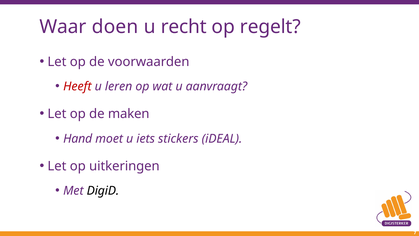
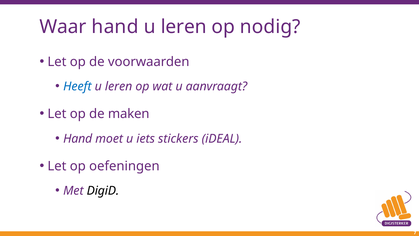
Waar doen: doen -> hand (115, 27)
recht: recht -> leren (184, 27)
regelt: regelt -> nodig (270, 27)
Heeft colour: red -> blue (77, 86)
uitkeringen: uitkeringen -> oefeningen (124, 166)
